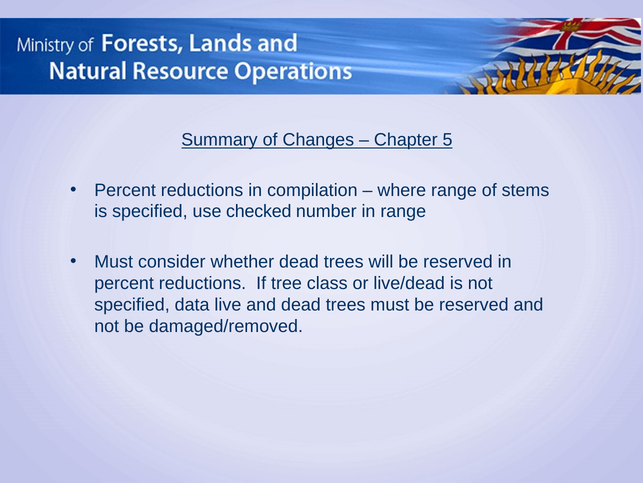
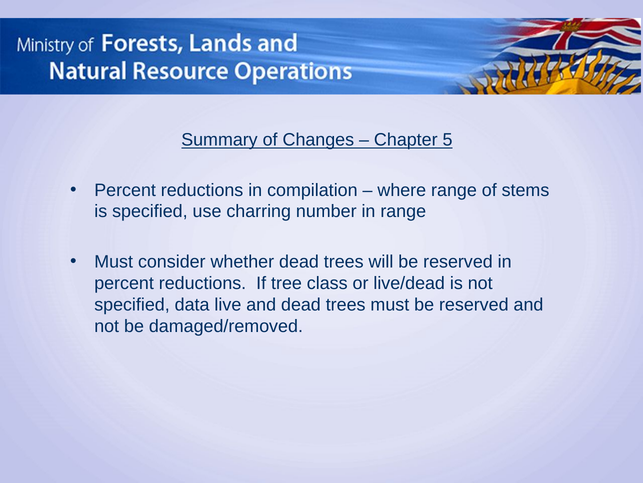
checked: checked -> charring (259, 211)
